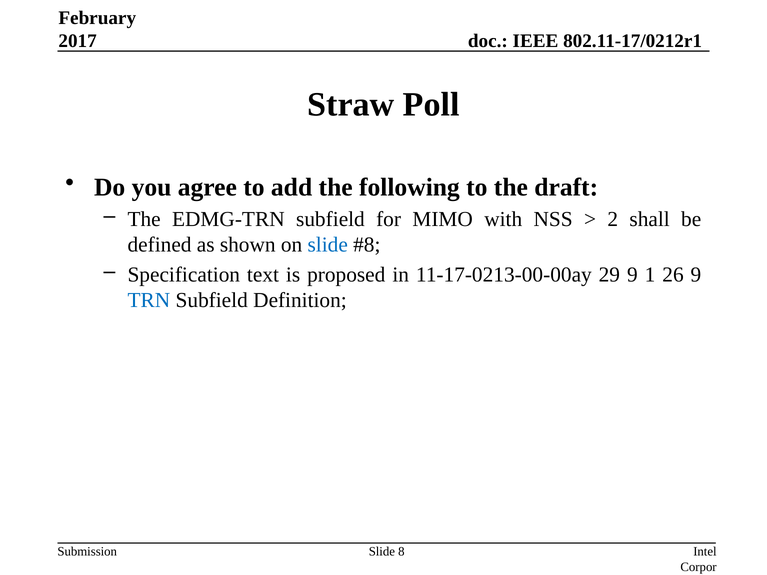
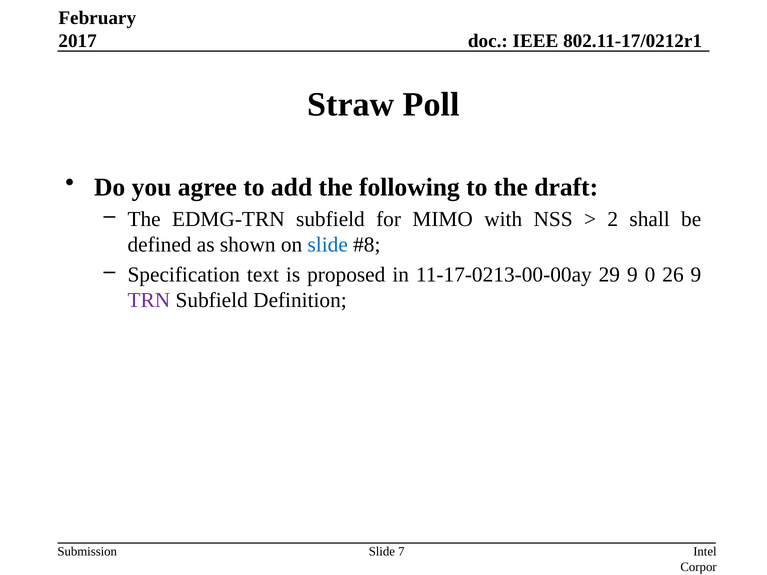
1: 1 -> 0 (650, 275)
TRN colour: blue -> purple (149, 300)
8: 8 -> 7 (401, 552)
